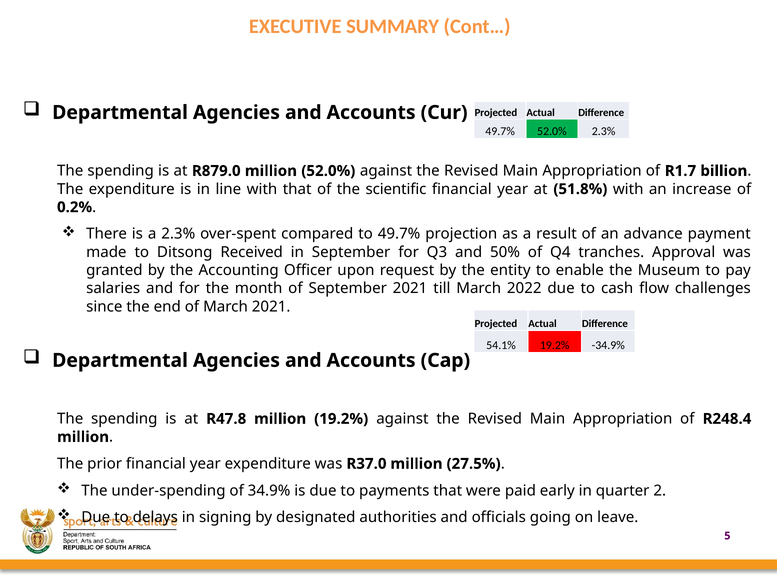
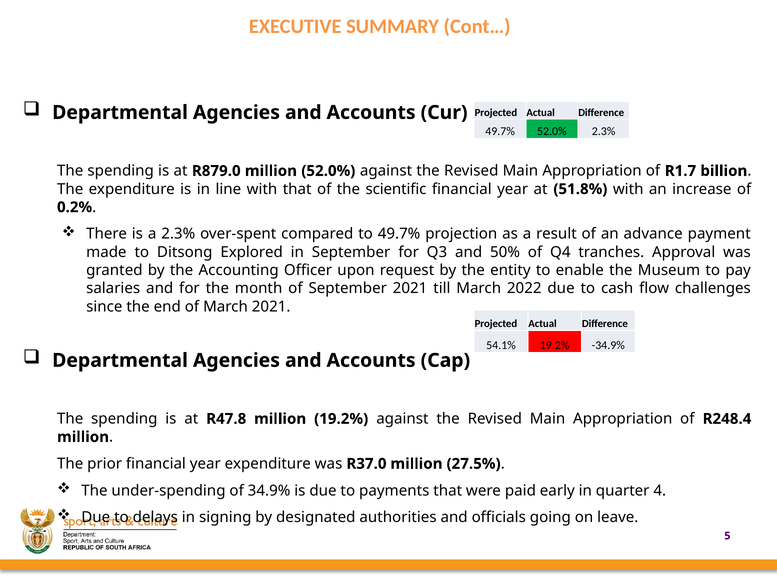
Received: Received -> Explored (252, 252)
2: 2 -> 4 (660, 490)
